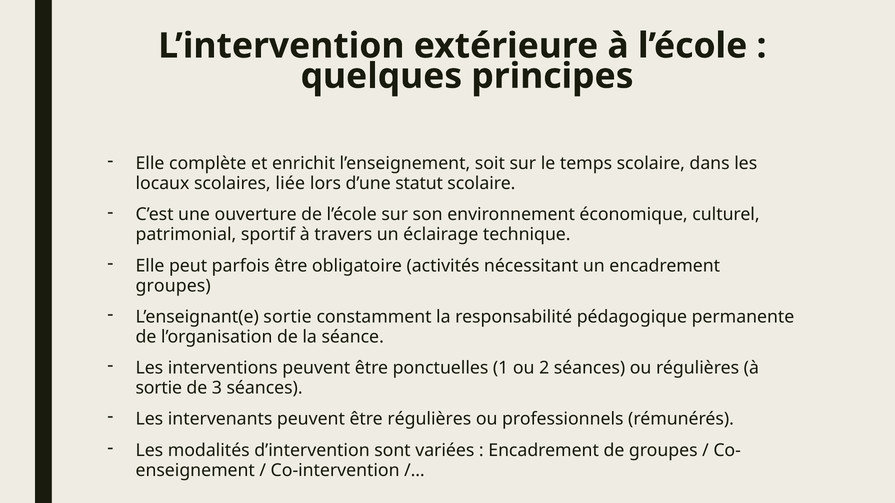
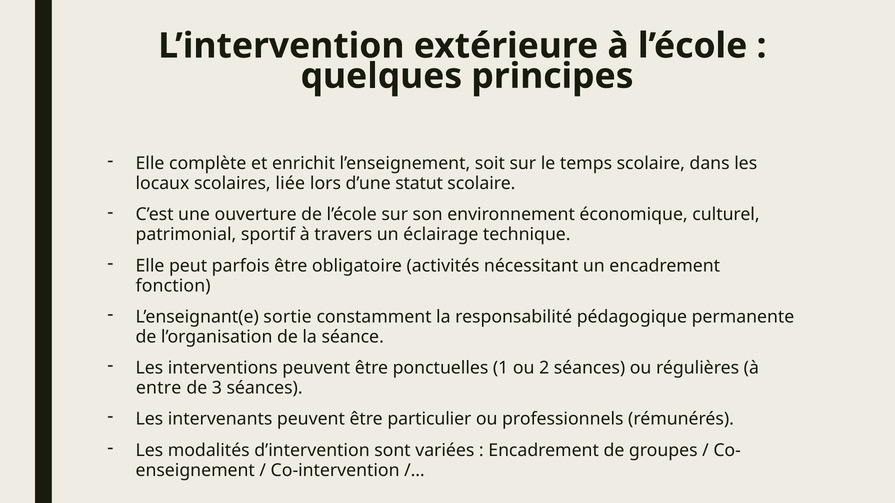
groupes: groupes -> fonction (173, 286)
sortie: sortie -> entre (159, 388)
être régulières: régulières -> particulier (429, 419)
